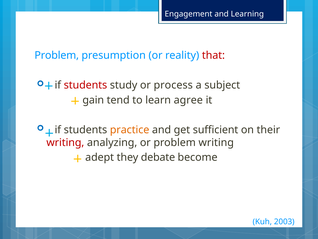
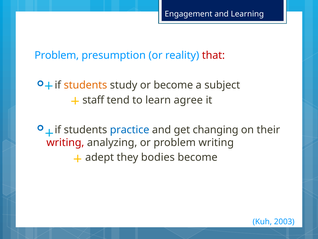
students colour: red -> orange (85, 85)
or process: process -> become (173, 85)
gain: gain -> staff (93, 100)
practice colour: orange -> blue (130, 129)
sufficient: sufficient -> changing (216, 129)
debate: debate -> bodies (158, 157)
